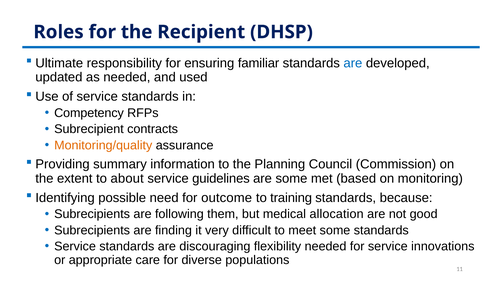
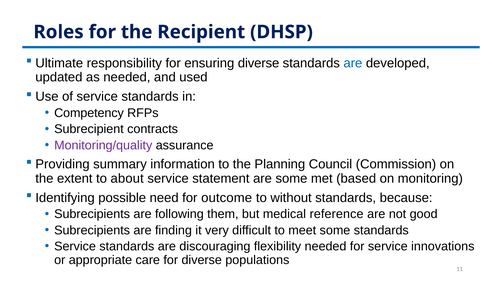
ensuring familiar: familiar -> diverse (259, 63)
Monitoring/quality colour: orange -> purple (103, 145)
guidelines: guidelines -> statement (221, 178)
training: training -> without (291, 198)
allocation: allocation -> reference (337, 214)
